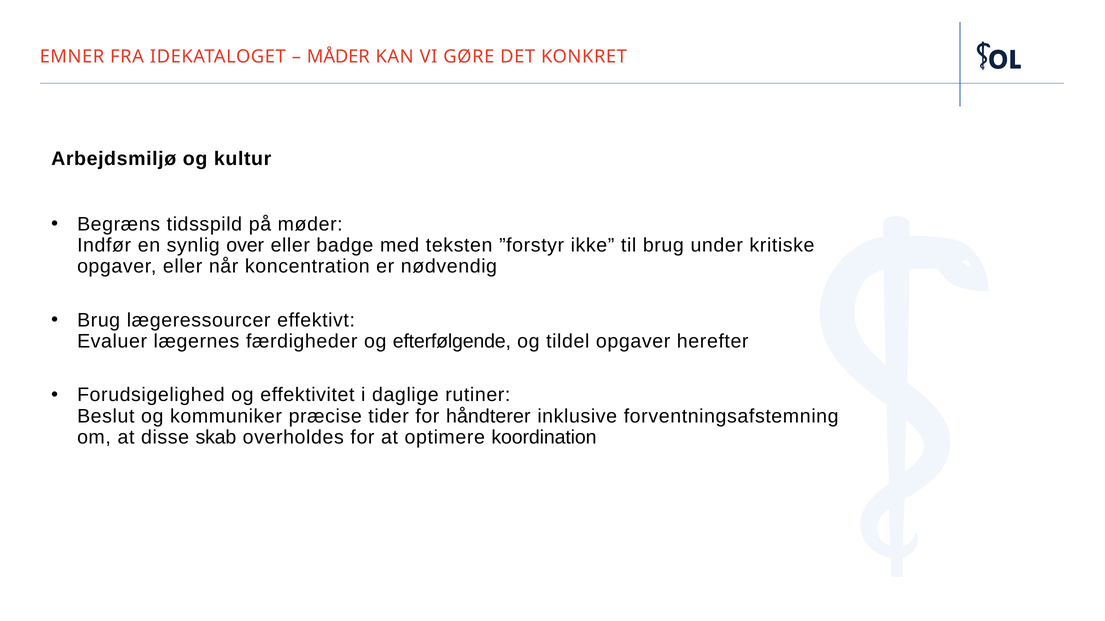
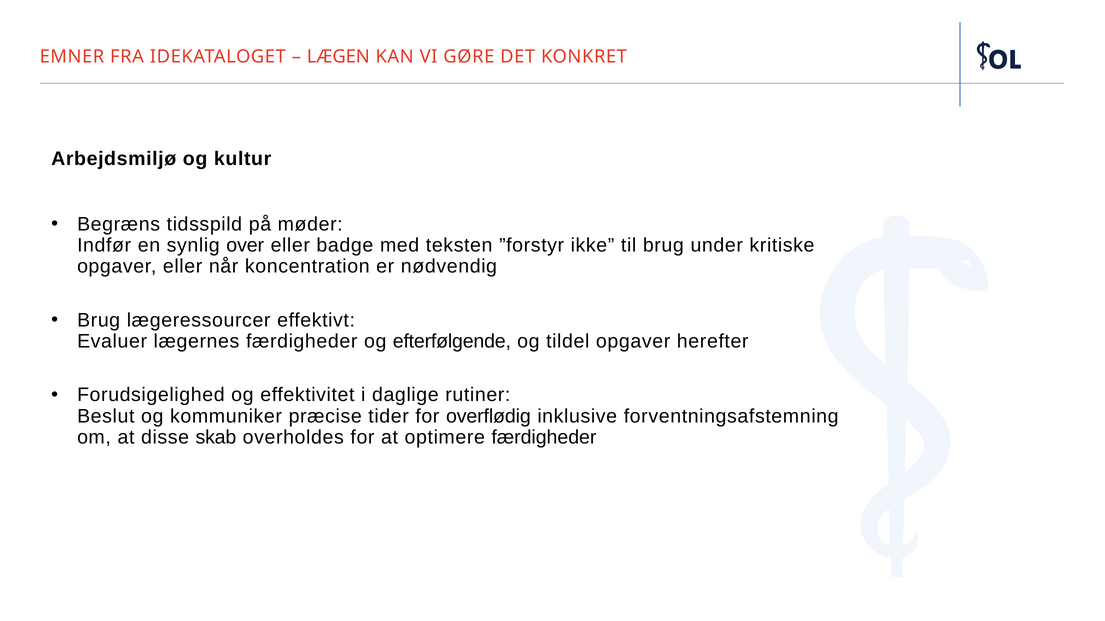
MÅDER: MÅDER -> LÆGEN (338, 57)
håndterer: håndterer -> overflødig (488, 416)
optimere koordination: koordination -> færdigheder (544, 438)
